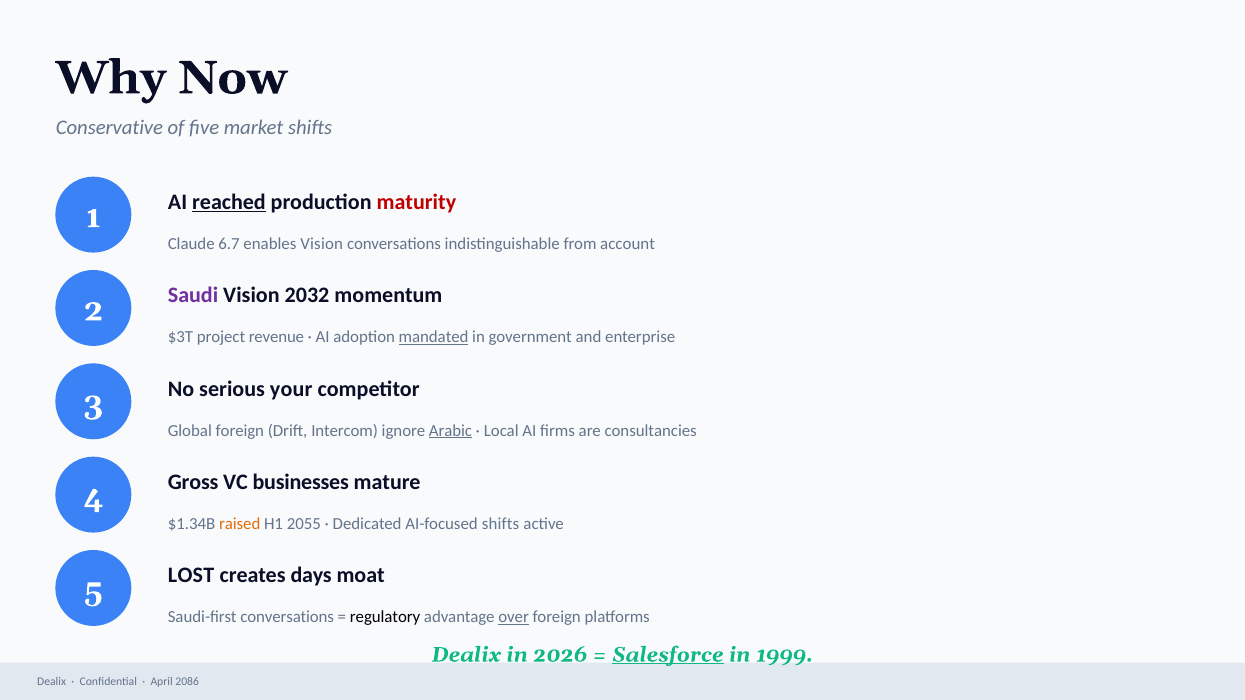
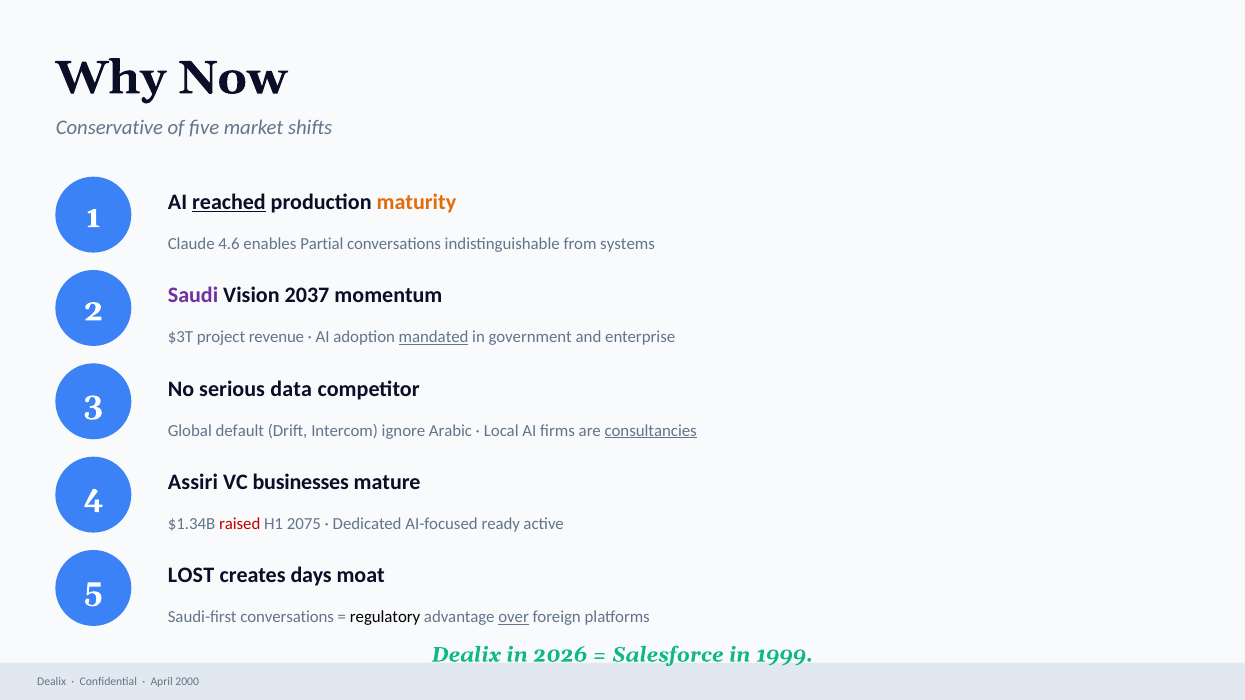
maturity colour: red -> orange (416, 202)
6.7: 6.7 -> 4.6 (229, 244)
enables Vision: Vision -> Partial (322, 244)
account: account -> systems (628, 244)
2032: 2032 -> 2037 (307, 296)
your: your -> data (291, 389)
Global foreign: foreign -> default (240, 431)
Arabic underline: present -> none (450, 431)
consultancies underline: none -> present (651, 431)
Gross: Gross -> Assiri (193, 482)
raised colour: orange -> red (240, 524)
2055: 2055 -> 2075 (304, 524)
AI-focused shifts: shifts -> ready (501, 524)
Salesforce underline: present -> none (668, 655)
2086: 2086 -> 2000 (187, 682)
